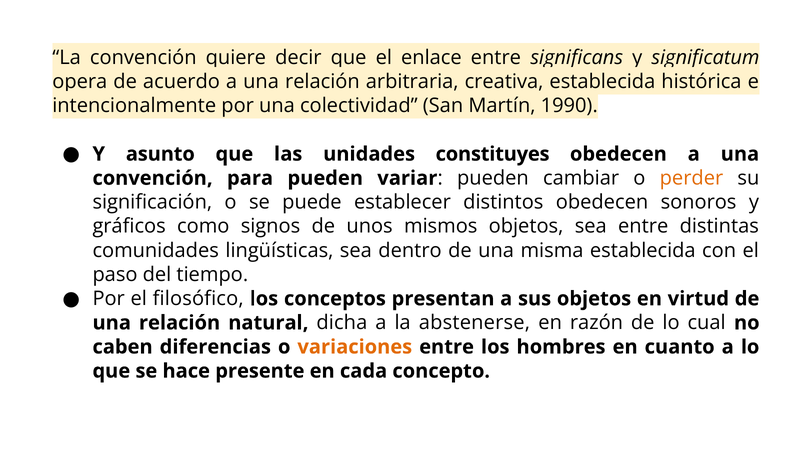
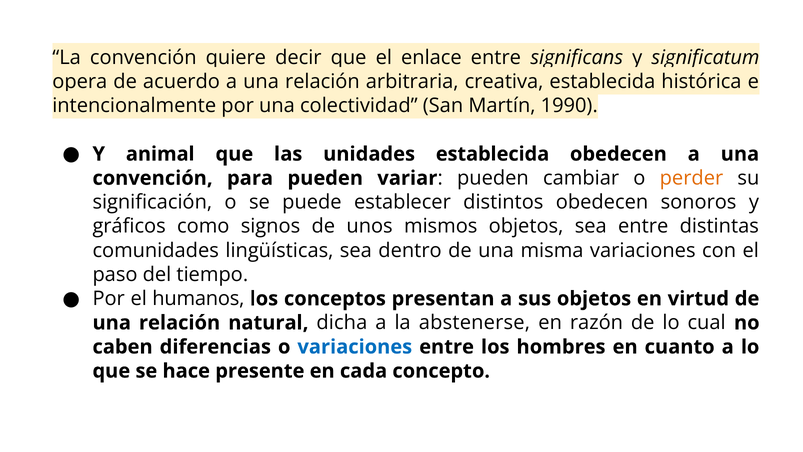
asunto: asunto -> animal (160, 154)
unidades constituyes: constituyes -> establecida (493, 154)
misma establecida: establecida -> variaciones (643, 250)
filosófico: filosófico -> humanos (198, 298)
variaciones colour: orange -> blue (355, 347)
